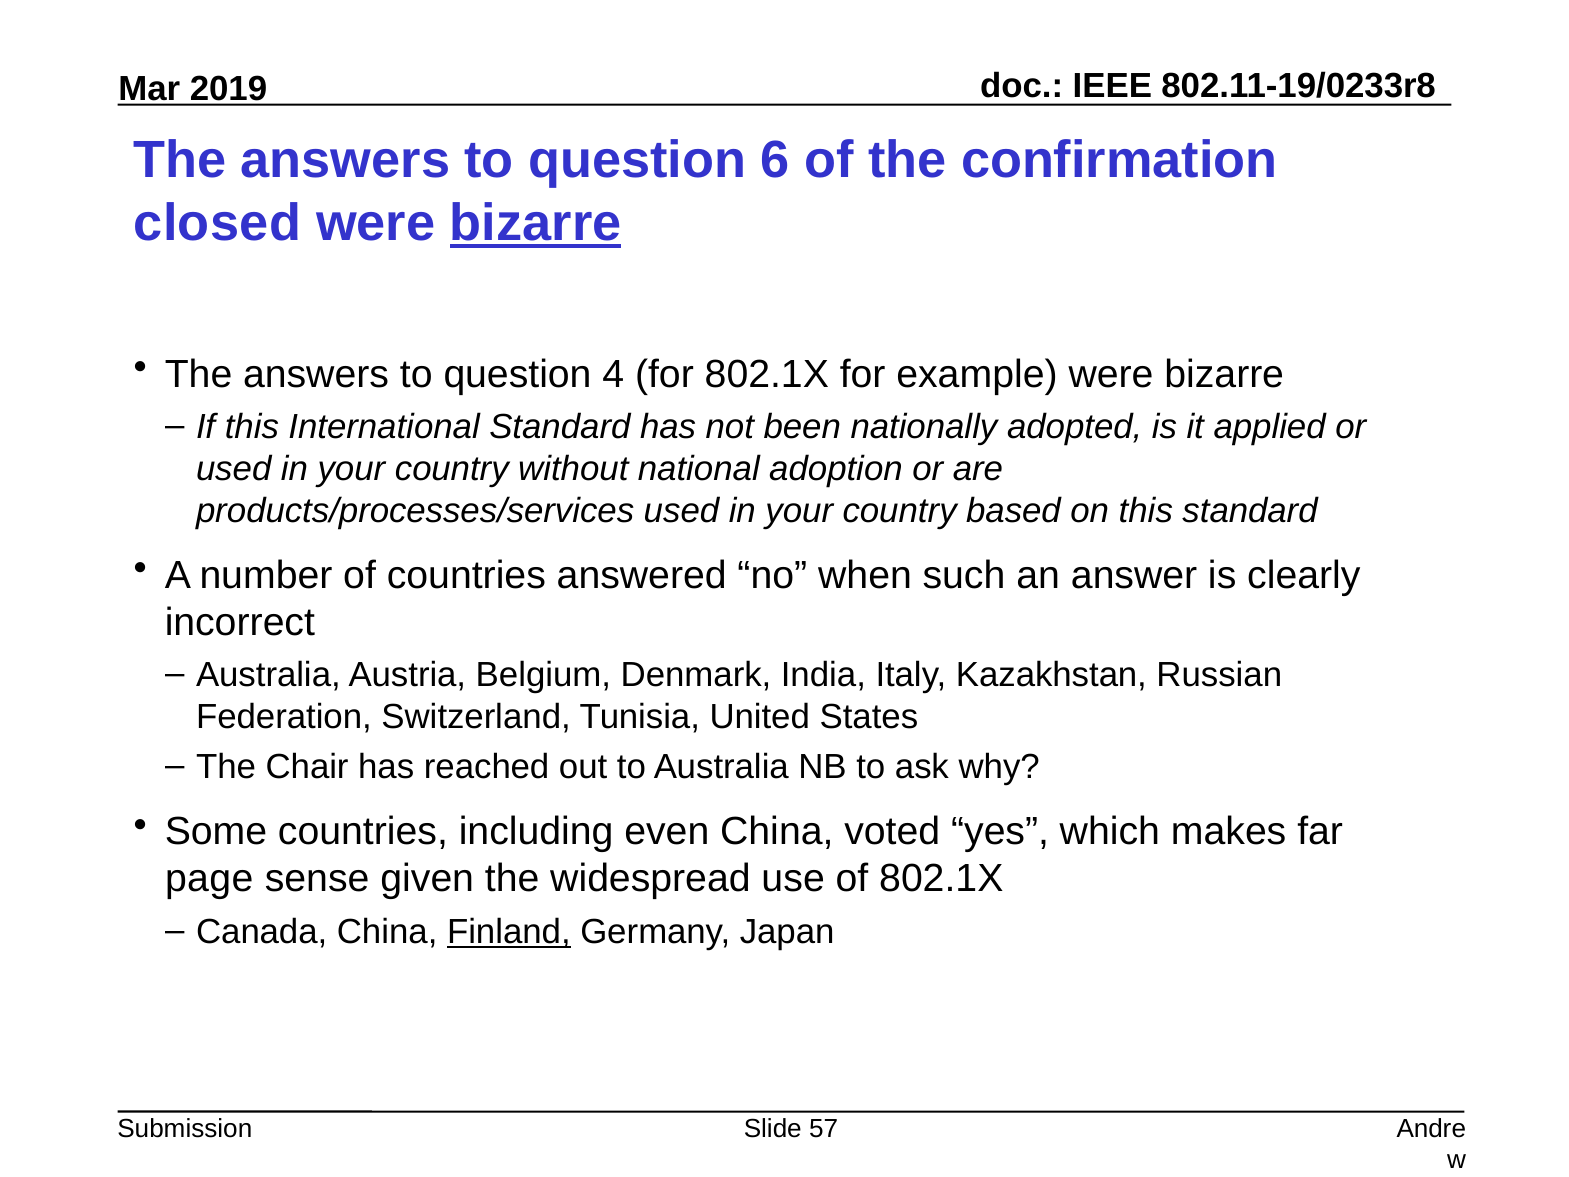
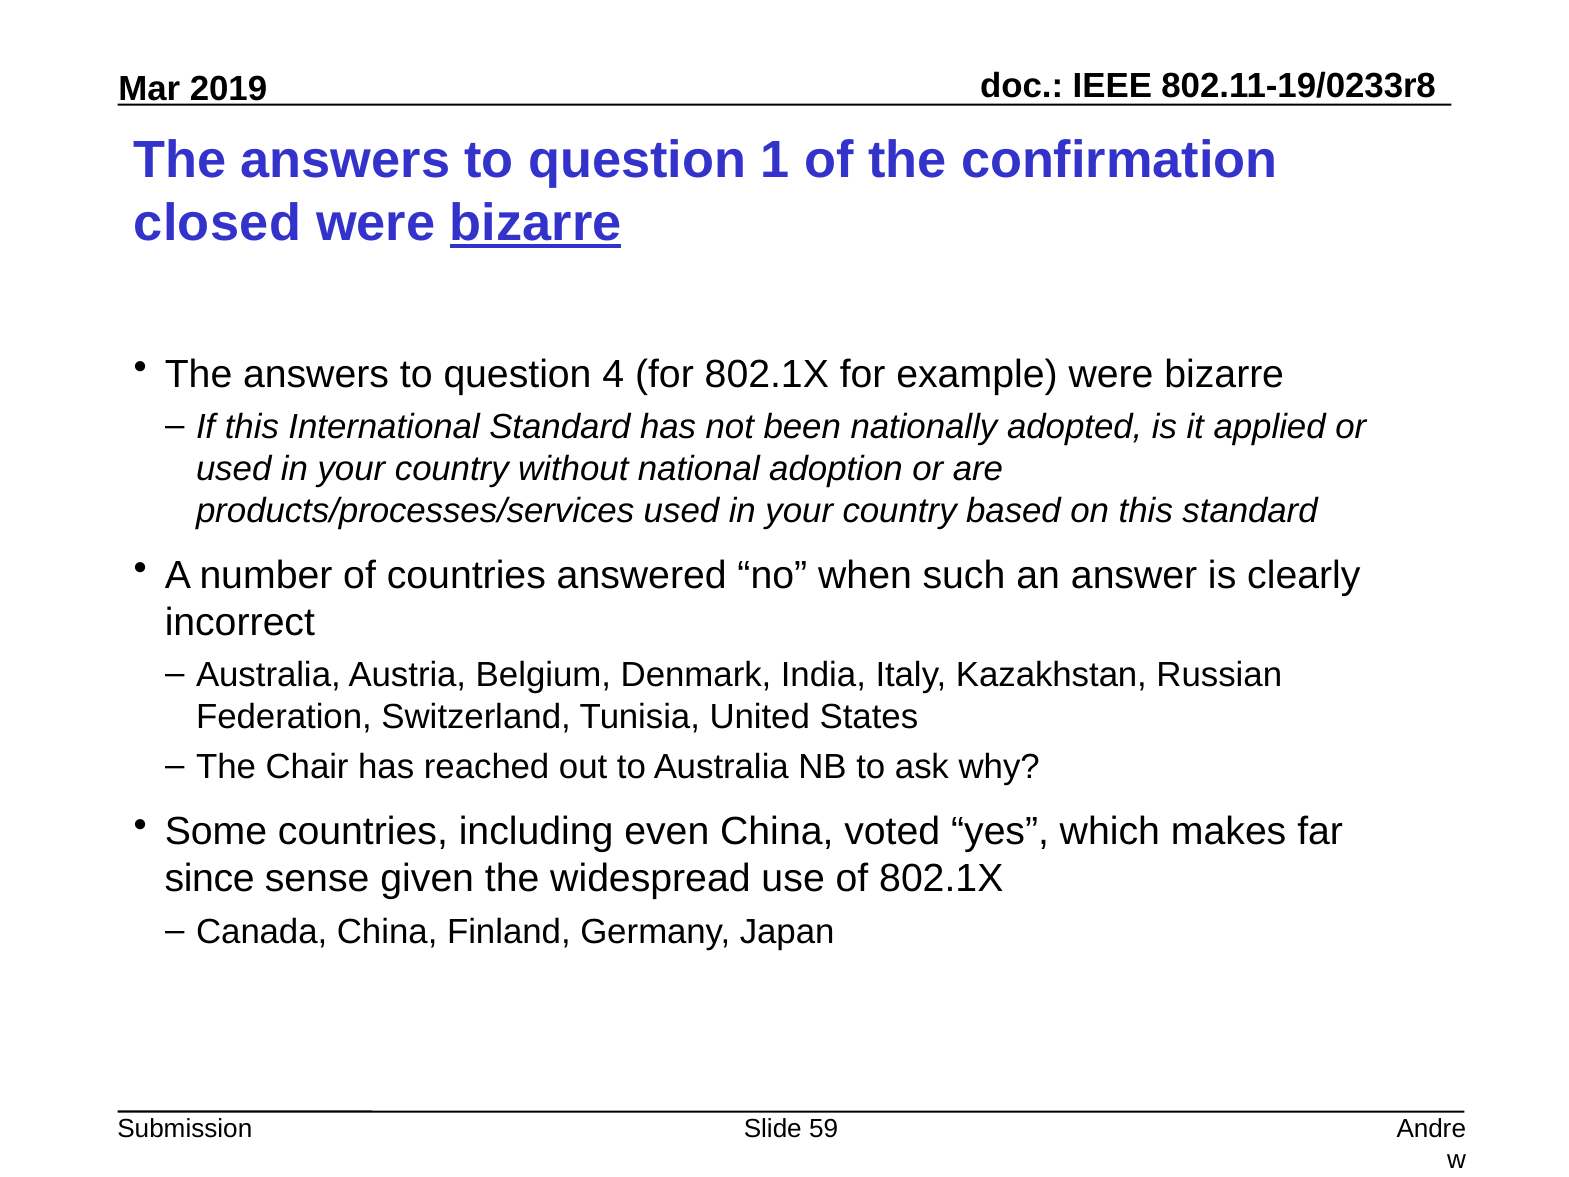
6: 6 -> 1 (775, 161)
page: page -> since (210, 879)
Finland underline: present -> none (509, 932)
57: 57 -> 59 (824, 1129)
